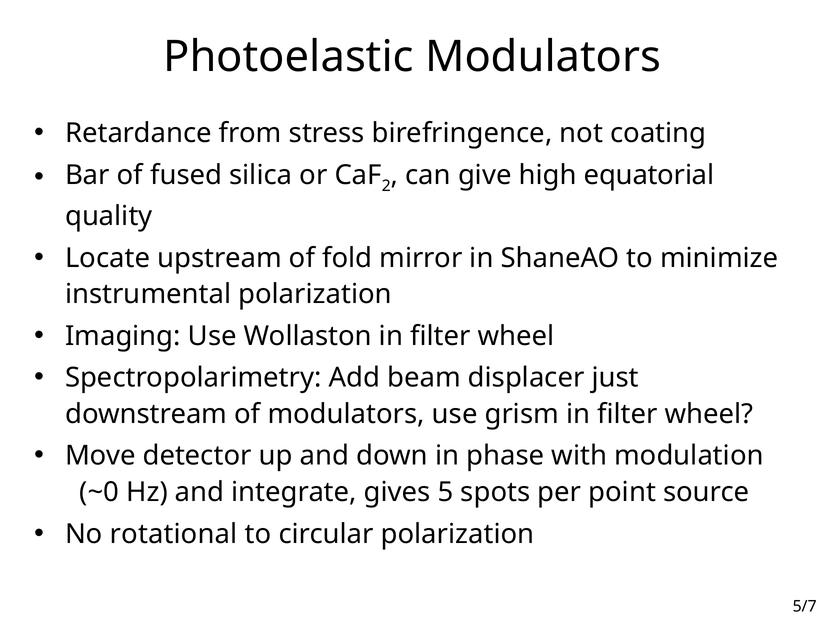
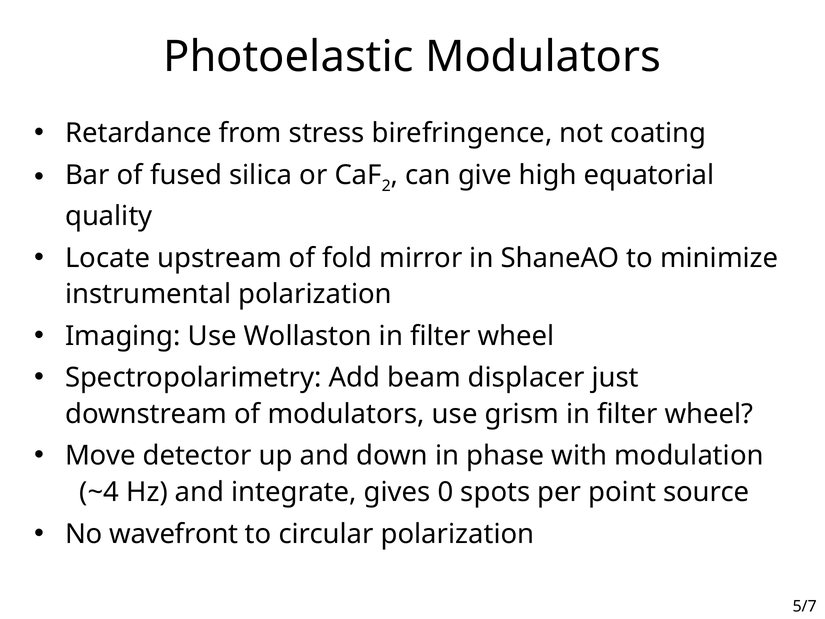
~0: ~0 -> ~4 (99, 492)
5: 5 -> 0 (446, 492)
rotational: rotational -> wavefront (174, 534)
